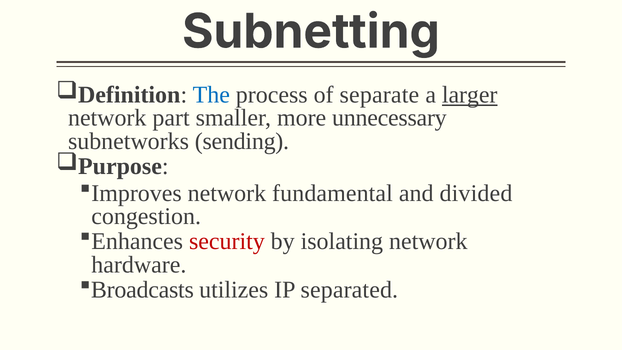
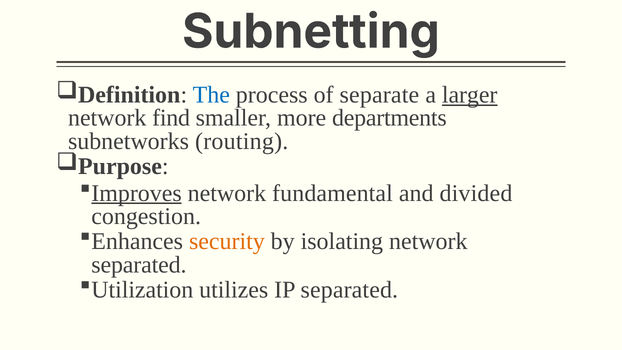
part: part -> find (171, 118)
unnecessary: unnecessary -> departments (389, 118)
sending: sending -> routing (242, 141)
Improves underline: none -> present (137, 193)
security colour: red -> orange (227, 241)
hardware: hardware -> separated (139, 265)
Broadcasts: Broadcasts -> Utilization (142, 290)
